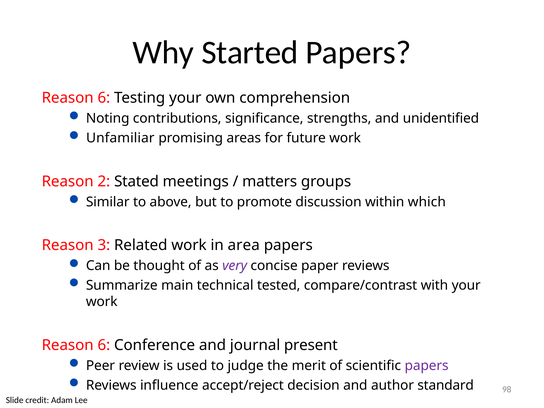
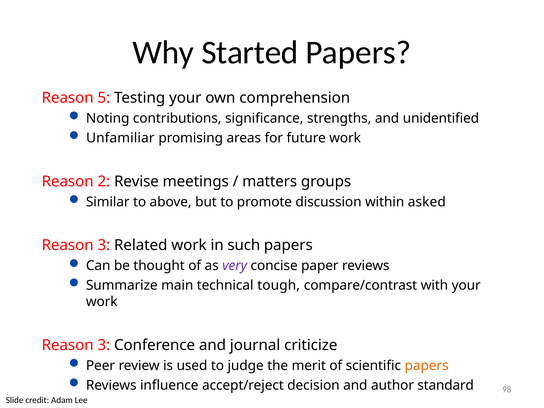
6: 6 -> 5 (104, 98)
Stated: Stated -> Revise (136, 181)
which: which -> asked (427, 202)
area: area -> such (244, 245)
tested: tested -> tough (279, 285)
6: 6 -> 3 (104, 345)
present: present -> criticize (311, 345)
papers colour: purple -> orange (427, 366)
